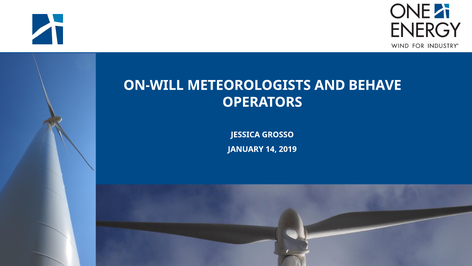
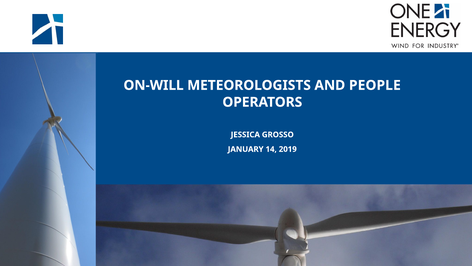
BEHAVE: BEHAVE -> PEOPLE (375, 85)
